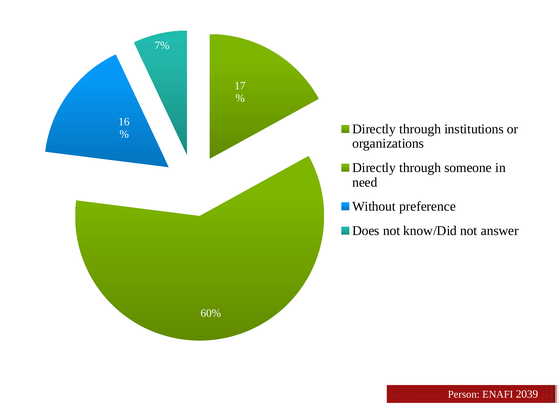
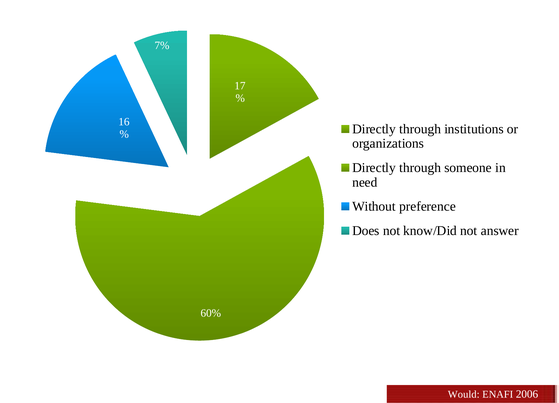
Person: Person -> Would (464, 394)
2039: 2039 -> 2006 (527, 394)
